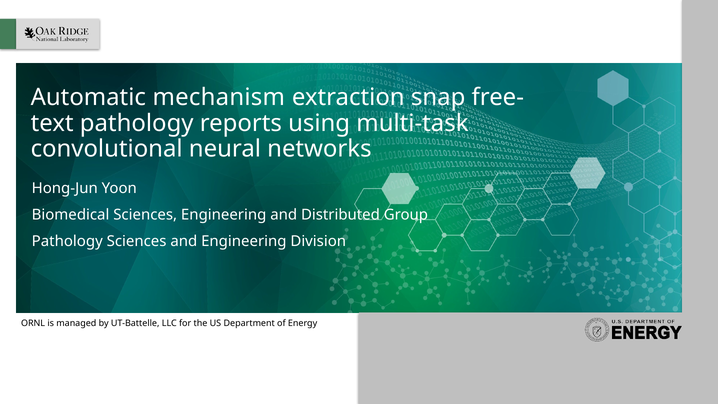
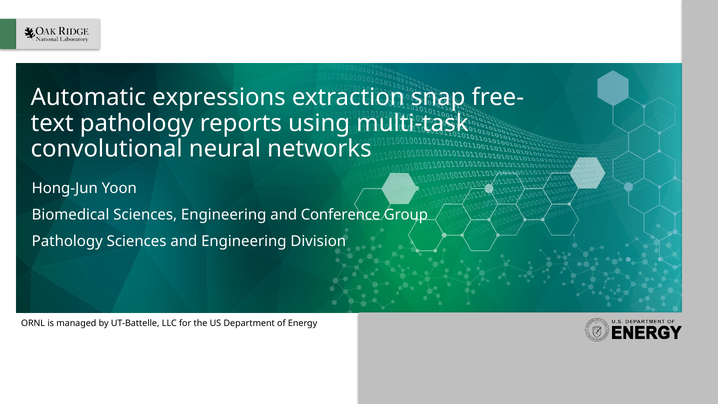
mechanism: mechanism -> expressions (219, 97)
Distributed: Distributed -> Conference (341, 215)
